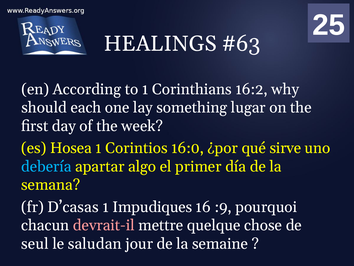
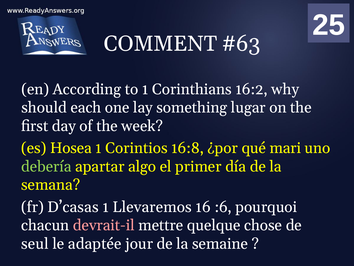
HEALINGS: HEALINGS -> COMMENT (161, 44)
16:0: 16:0 -> 16:8 (188, 148)
sirve: sirve -> mari (285, 148)
debería colour: light blue -> light green (46, 166)
Impudiques: Impudiques -> Llevaremos (152, 207)
:9: :9 -> :6 (223, 207)
saludan: saludan -> adaptée (95, 243)
